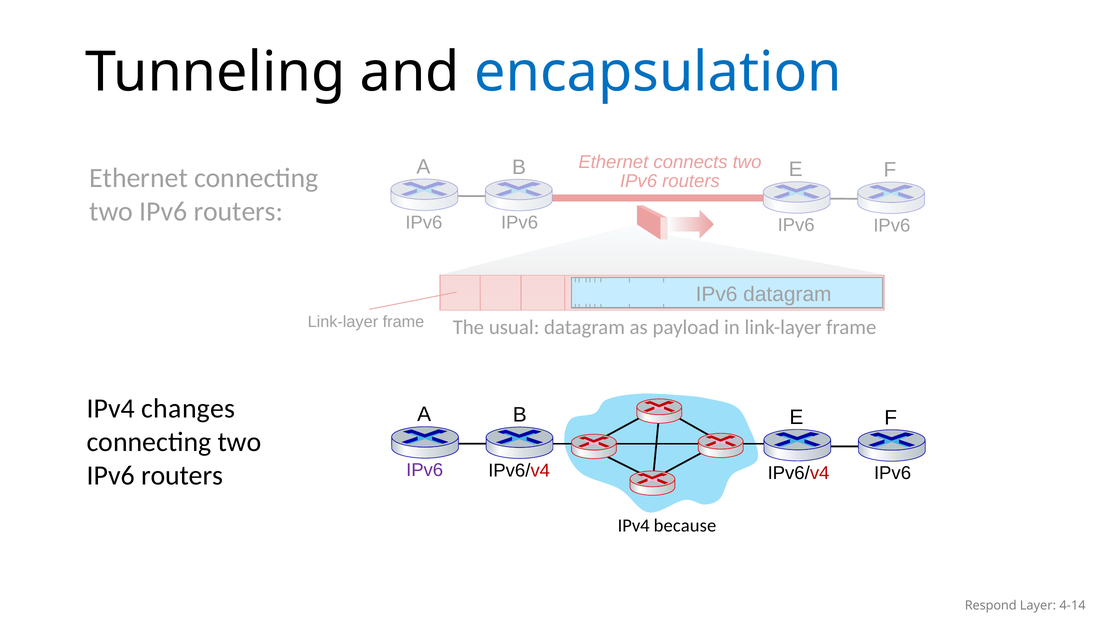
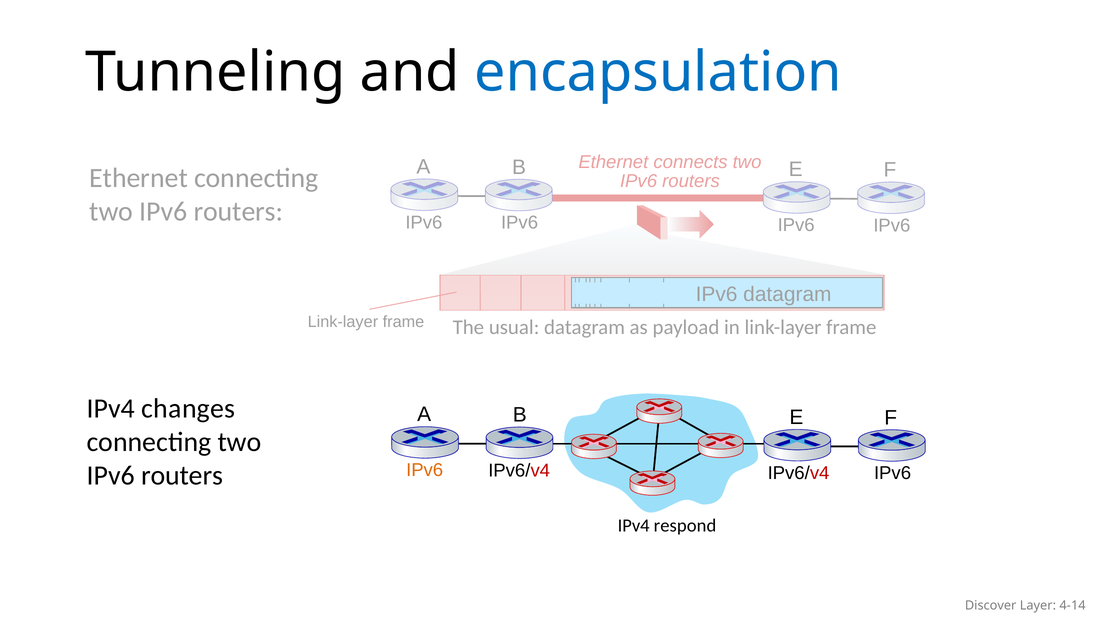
IPv6 colour: purple -> orange (425, 470)
because: because -> respond (685, 526)
Respond: Respond -> Discover (991, 606)
